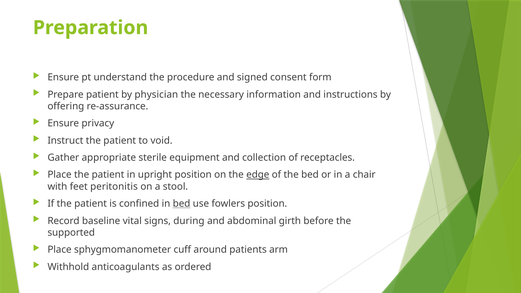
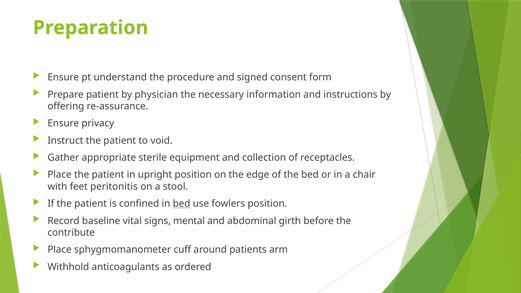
edge underline: present -> none (258, 175)
during: during -> mental (189, 221)
supported: supported -> contribute (71, 233)
